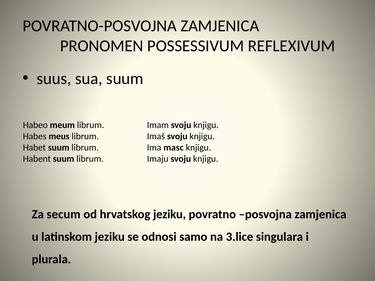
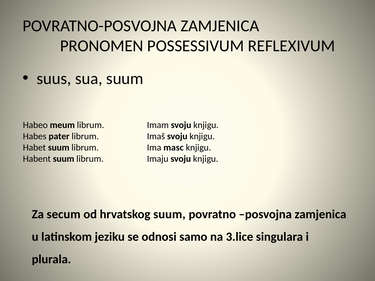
meus: meus -> pater (59, 136)
hrvatskog jeziku: jeziku -> suum (169, 214)
